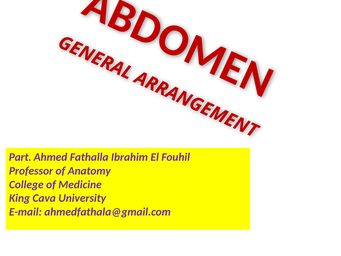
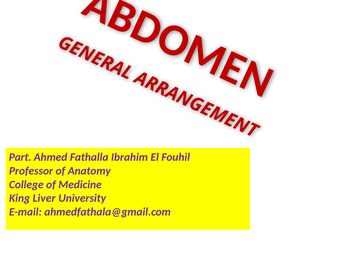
Cava: Cava -> Liver (44, 198)
